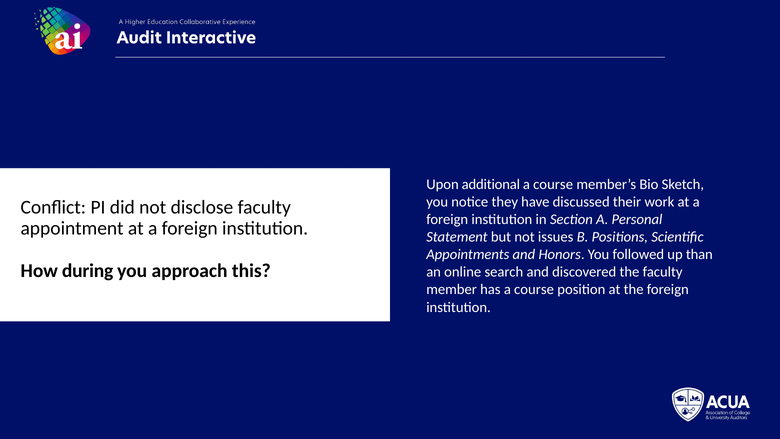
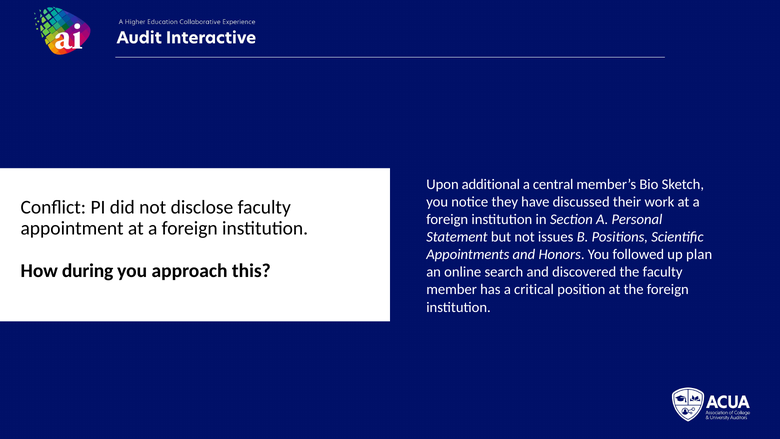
course: course -> central (553, 184)
than: than -> plan (699, 254)
has a course: course -> critical (534, 289)
